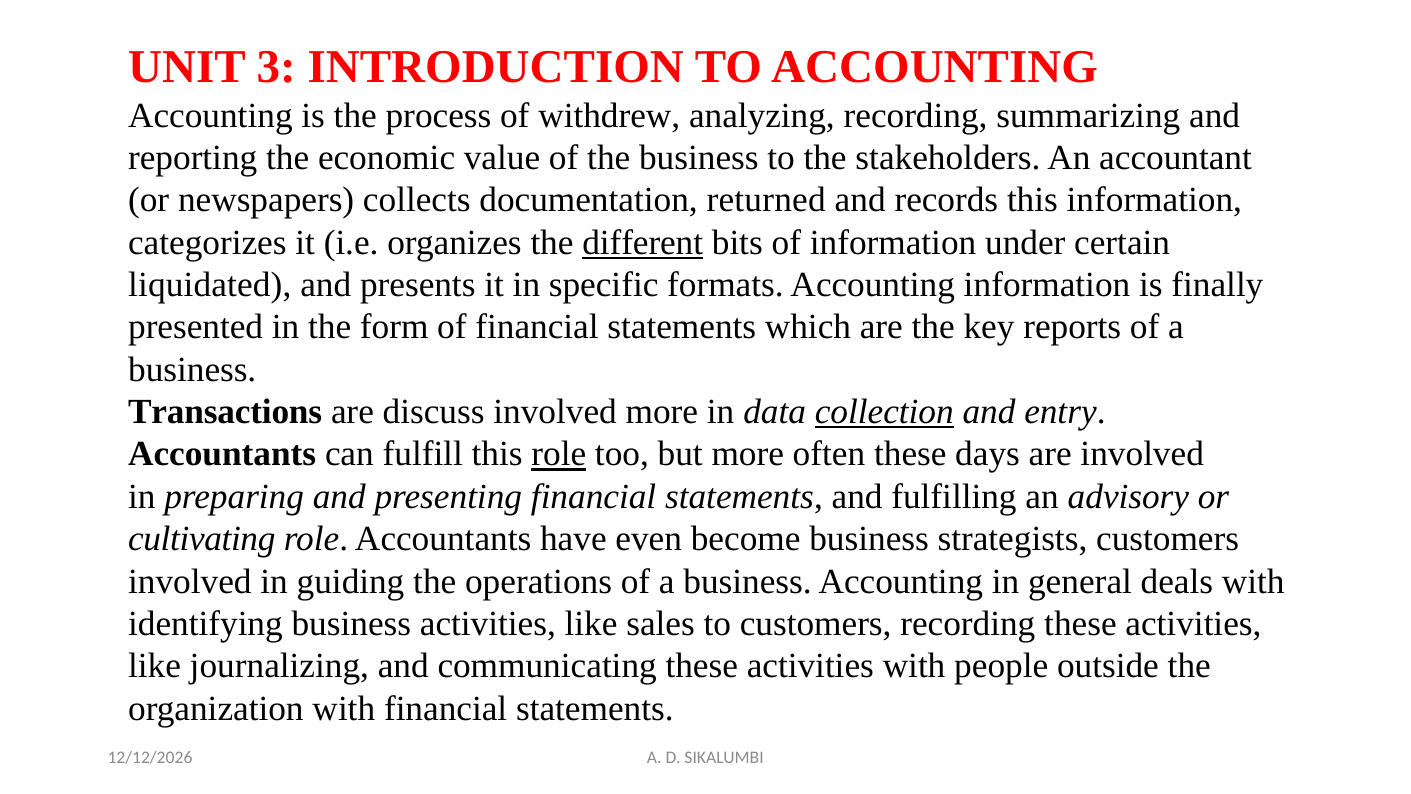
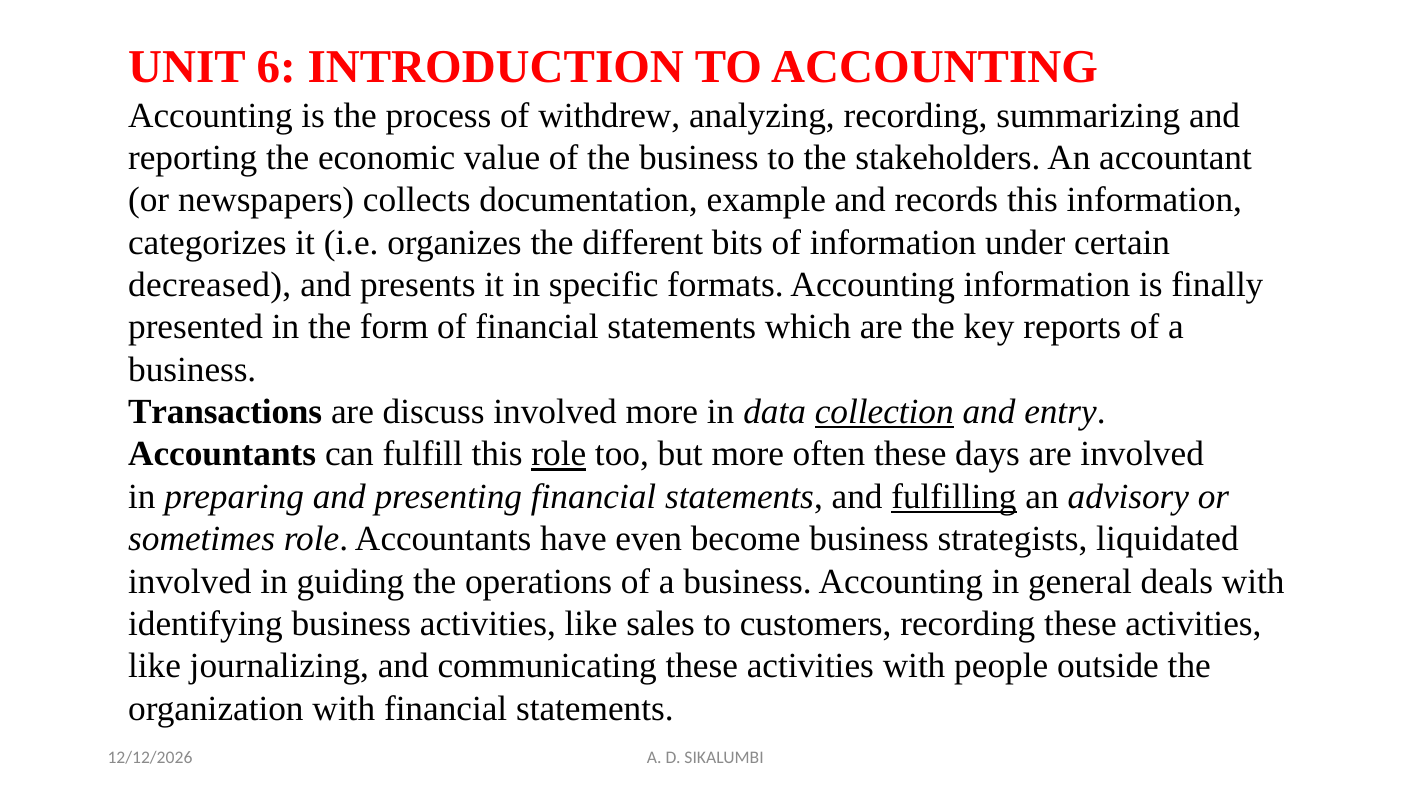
3: 3 -> 6 (276, 67)
returned: returned -> example (766, 200)
different underline: present -> none (643, 242)
liquidated: liquidated -> decreased (210, 285)
fulfilling underline: none -> present (954, 496)
cultivating: cultivating -> sometimes (202, 539)
strategists customers: customers -> liquidated (1168, 539)
